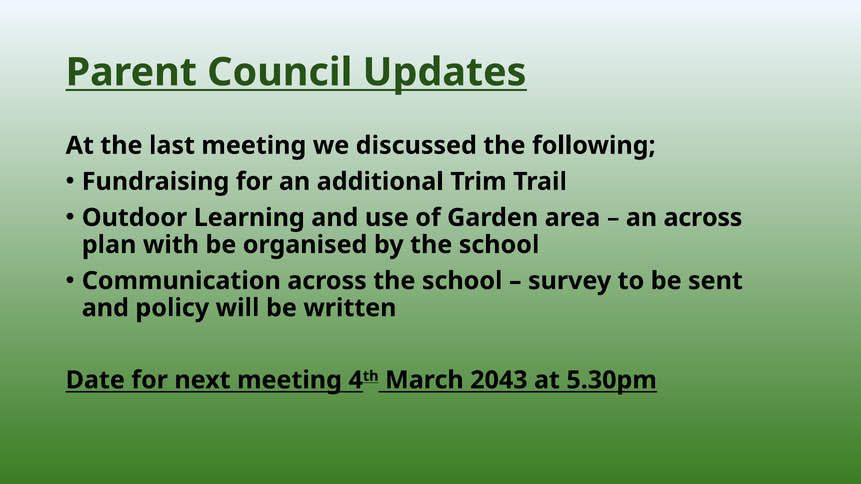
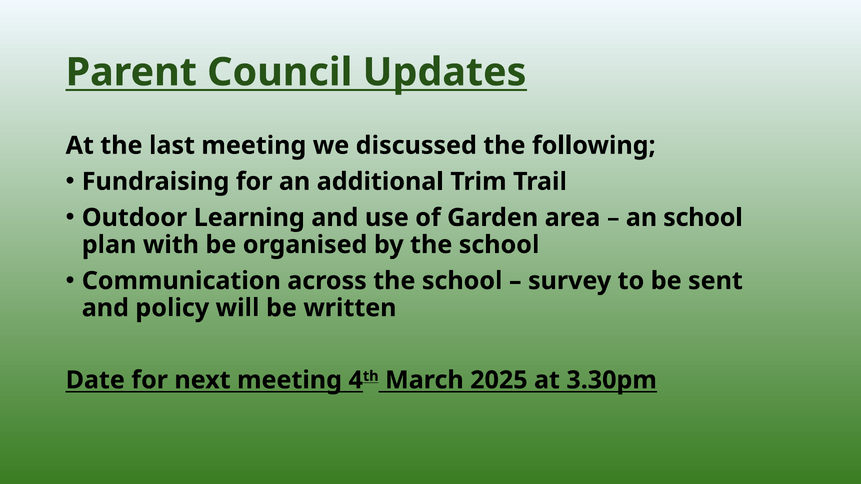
an across: across -> school (703, 218)
2043: 2043 -> 2025 (499, 380)
5.30pm: 5.30pm -> 3.30pm (612, 380)
